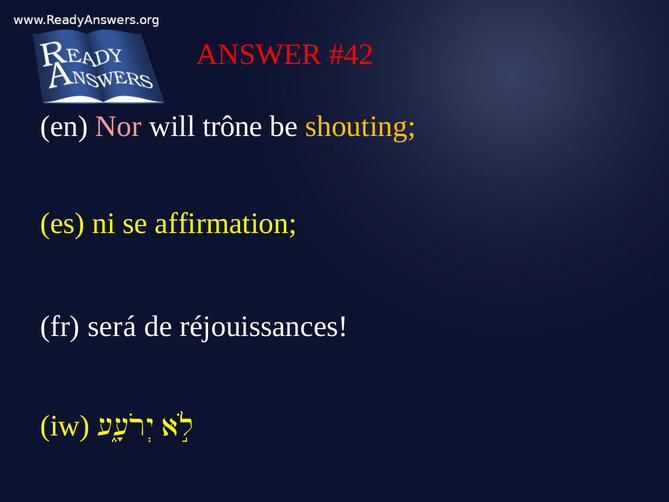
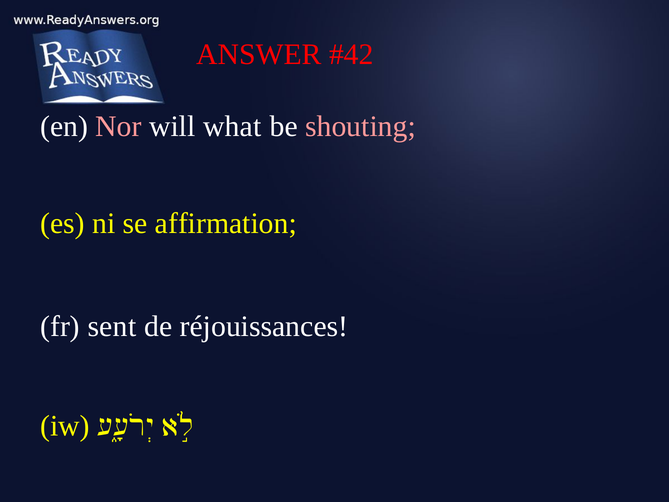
trône: trône -> what (232, 126)
shouting colour: yellow -> pink (361, 126)
será: será -> sent (112, 326)
